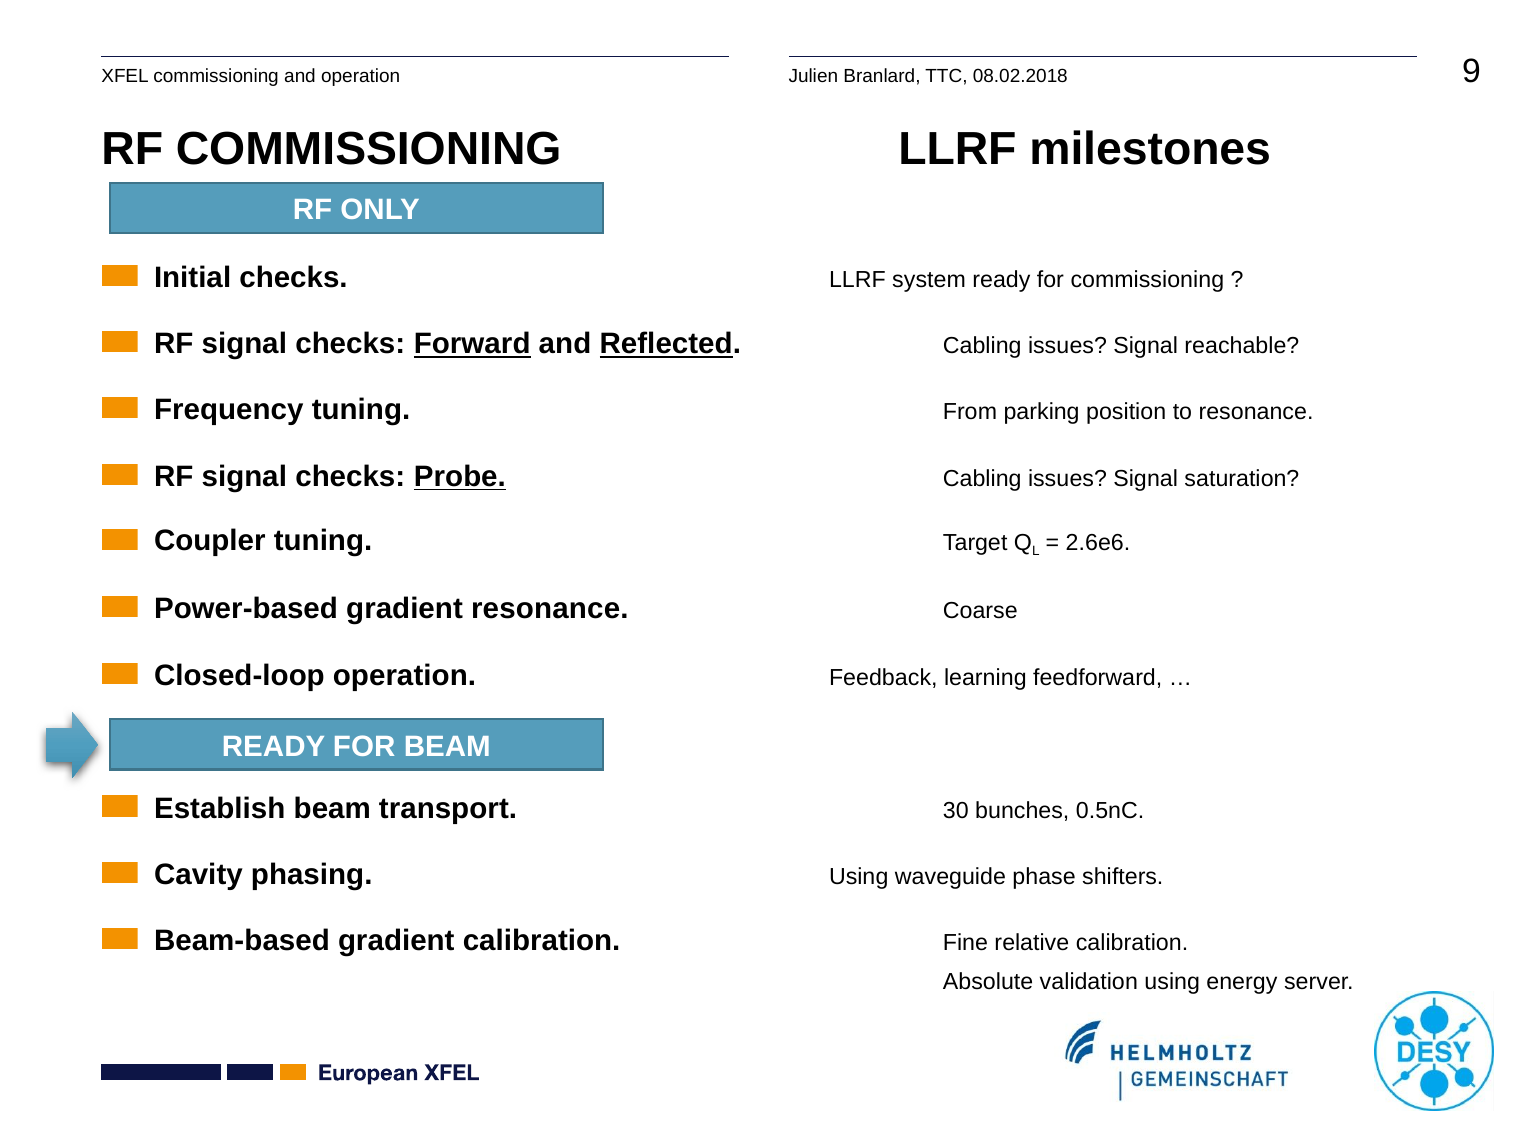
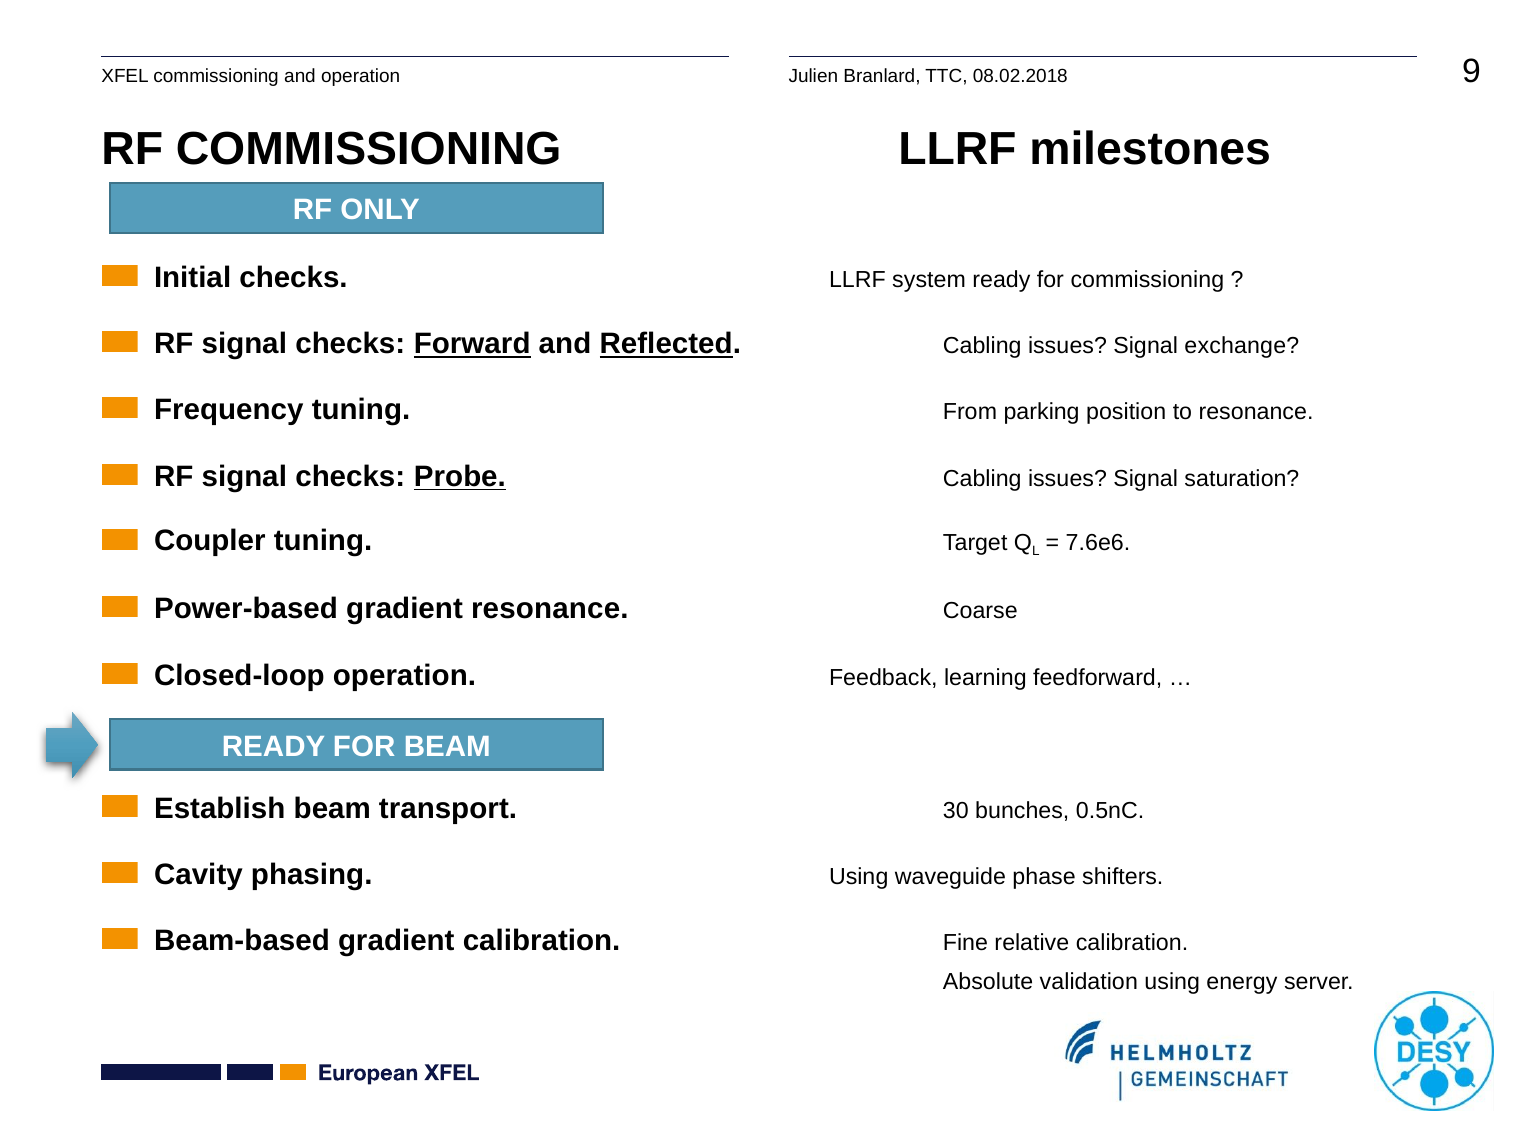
reachable: reachable -> exchange (1242, 346)
2.6e6: 2.6e6 -> 7.6e6 (1098, 543)
